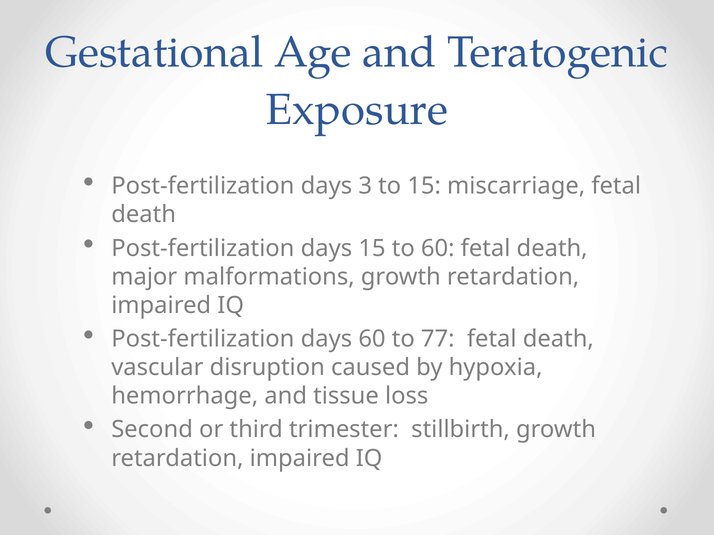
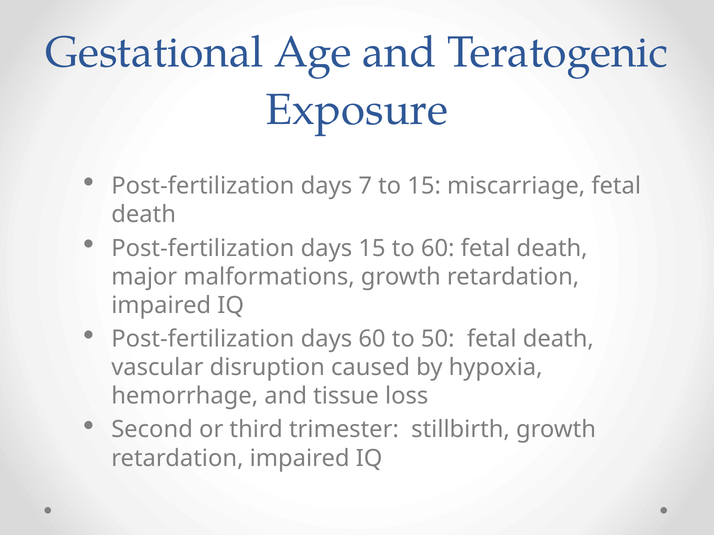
3: 3 -> 7 (365, 186)
77: 77 -> 50 (438, 339)
